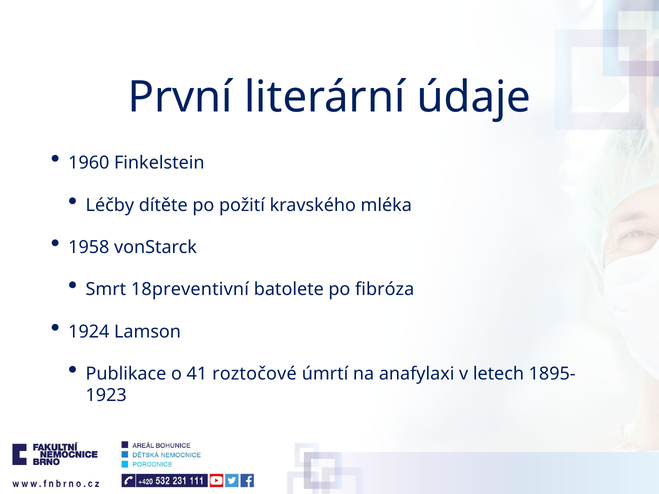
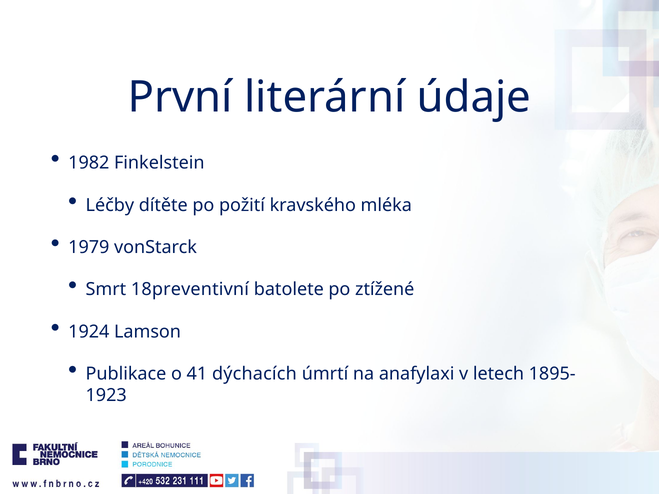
1960: 1960 -> 1982 (89, 163)
1958: 1958 -> 1979 (89, 247)
fibróza: fibróza -> ztížené (385, 290)
roztočové: roztočové -> dýchacích (254, 374)
